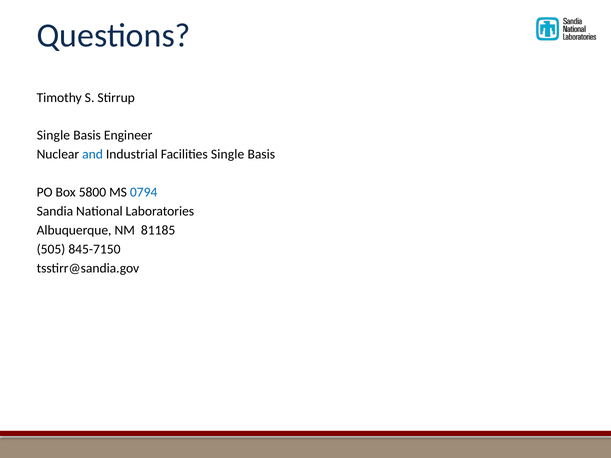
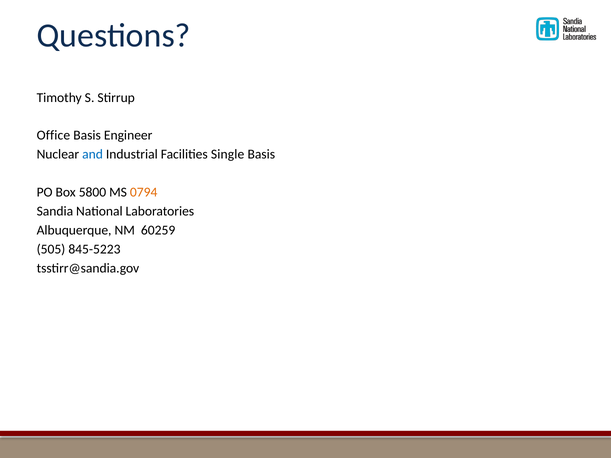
Single: Single -> Office (53, 136)
0794 colour: blue -> orange (144, 193)
81185: 81185 -> 60259 (158, 231)
845-7150: 845-7150 -> 845-5223 (94, 250)
